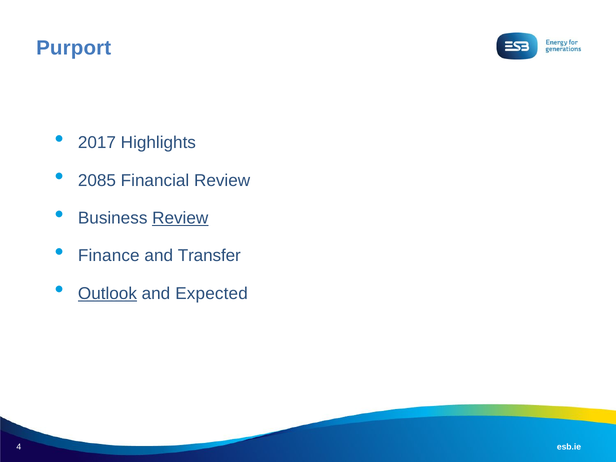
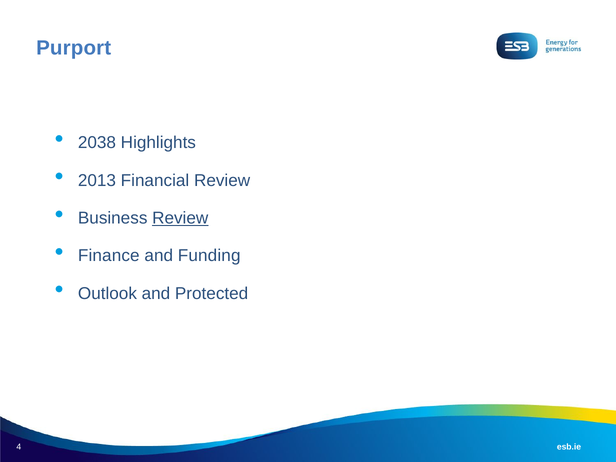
2017: 2017 -> 2038 (97, 143)
2085: 2085 -> 2013 (97, 180)
Transfer: Transfer -> Funding (209, 256)
Outlook underline: present -> none (107, 293)
Expected: Expected -> Protected (212, 293)
